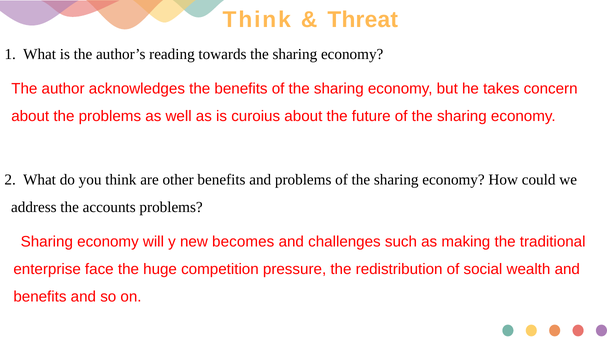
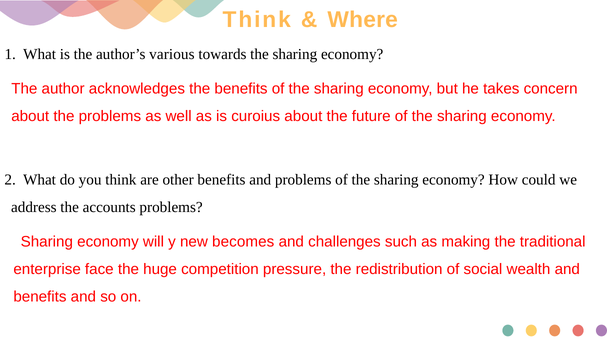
Threat: Threat -> Where (363, 20)
reading: reading -> various (172, 54)
